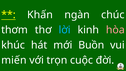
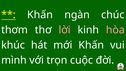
lời colour: light blue -> pink (65, 30)
mới Buồn: Buồn -> Khấn (91, 45)
miến: miến -> mình (14, 60)
